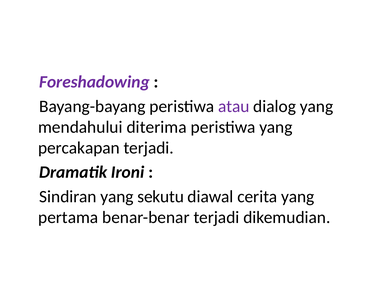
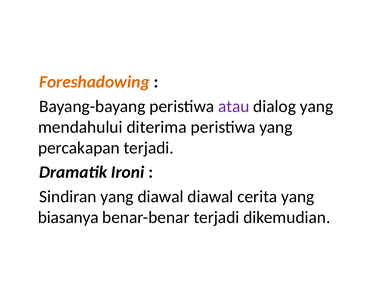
Foreshadowing colour: purple -> orange (94, 82)
yang sekutu: sekutu -> diawal (161, 197)
pertama: pertama -> biasanya (68, 218)
